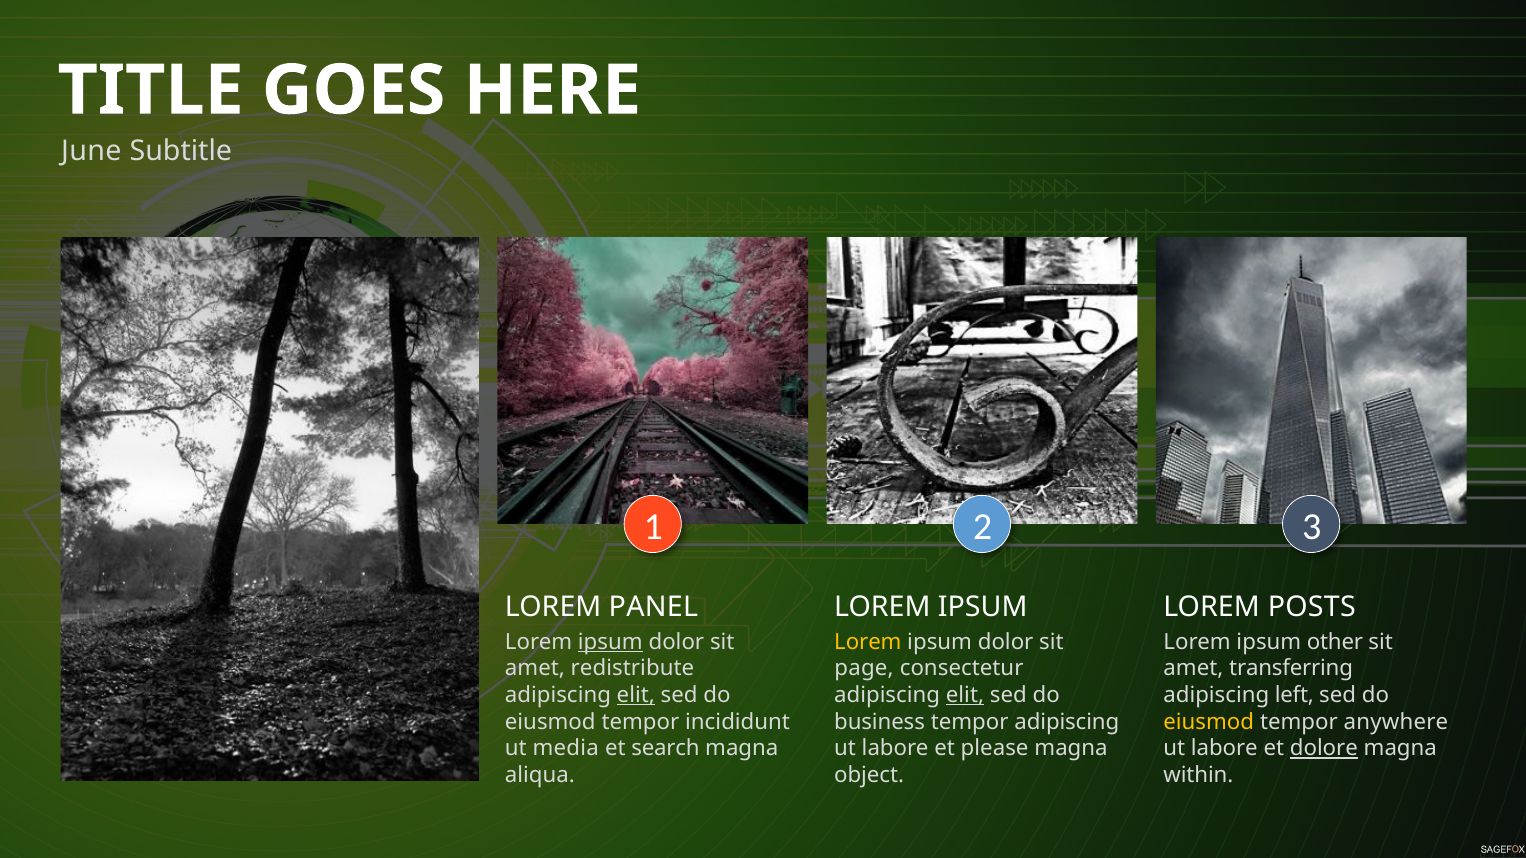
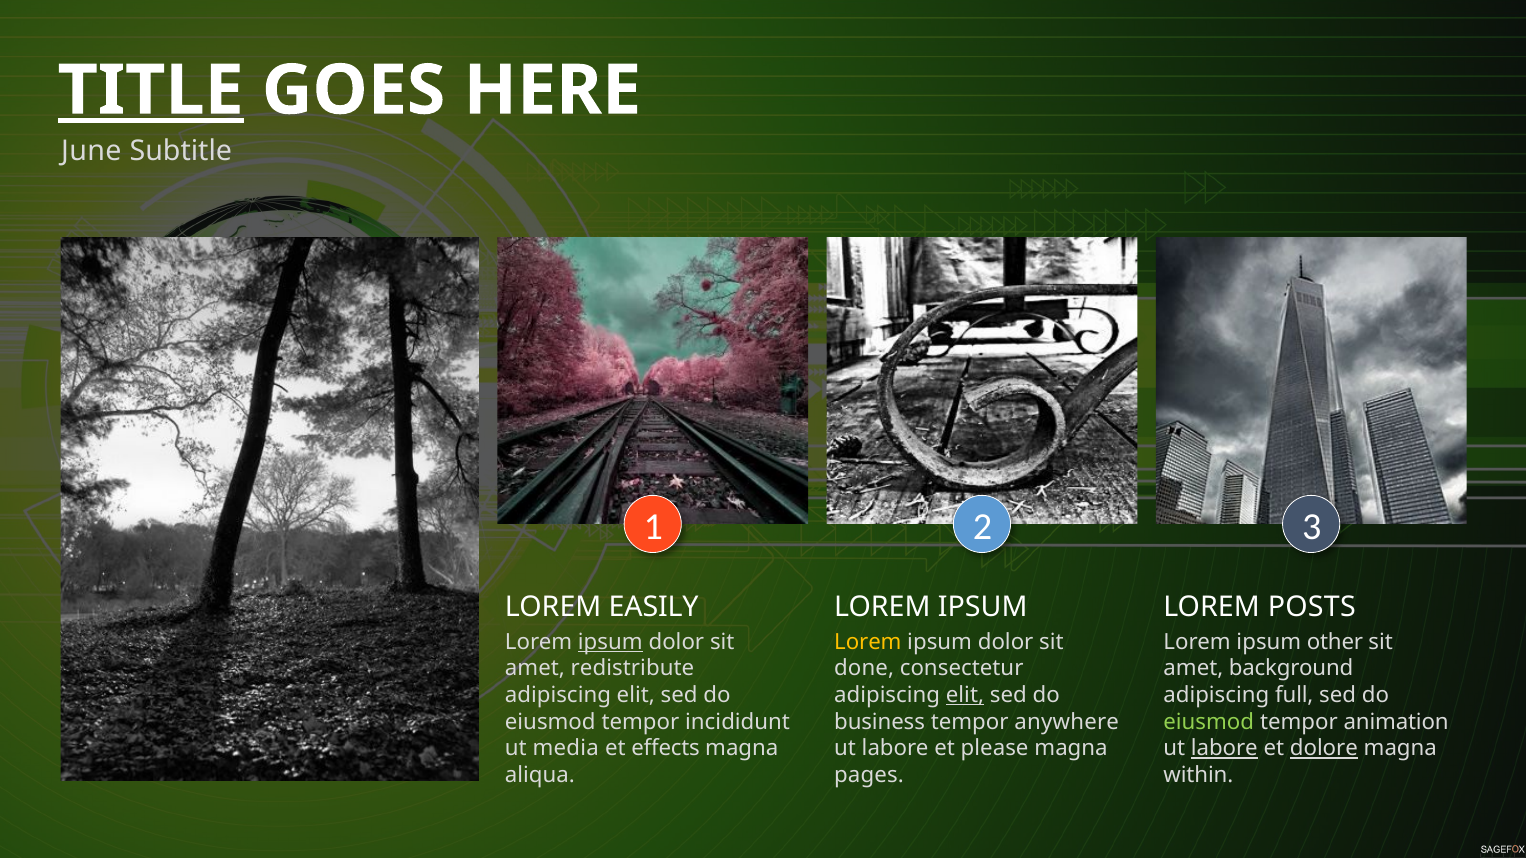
TITLE underline: none -> present (151, 91)
PANEL: PANEL -> EASILY (654, 607)
page: page -> done (864, 669)
transferring: transferring -> background (1291, 669)
elit underline: present -> none (636, 695)
left: left -> full (1294, 695)
tempor adipiscing: adipiscing -> anywhere (1067, 722)
eiusmod colour: yellow -> light green (1209, 722)
anywhere: anywhere -> animation (1396, 722)
search: search -> effects (666, 749)
labore underline: none -> present (1224, 749)
object: object -> pages (869, 776)
